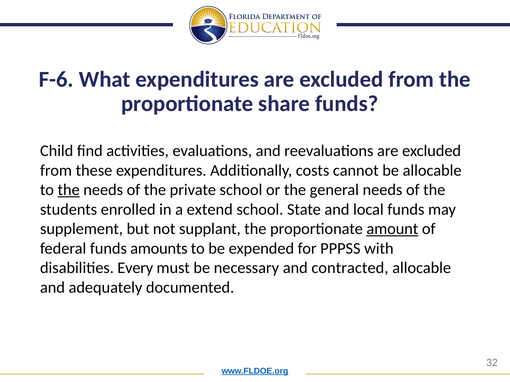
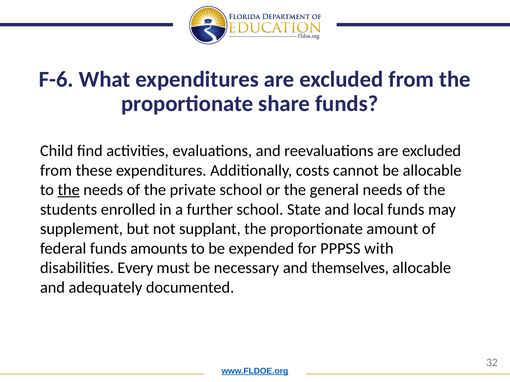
extend: extend -> further (210, 210)
amount underline: present -> none (392, 229)
contracted: contracted -> themselves (350, 268)
